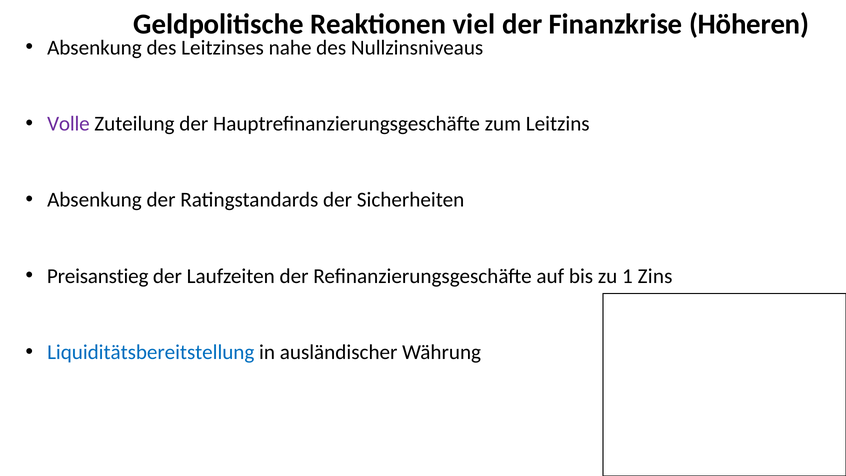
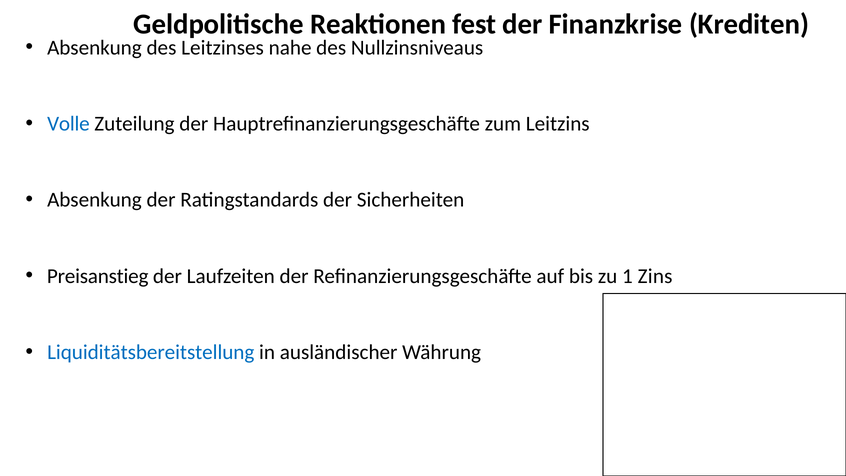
viel: viel -> fest (474, 24)
Höheren: Höheren -> Krediten (749, 24)
Volle colour: purple -> blue (68, 124)
